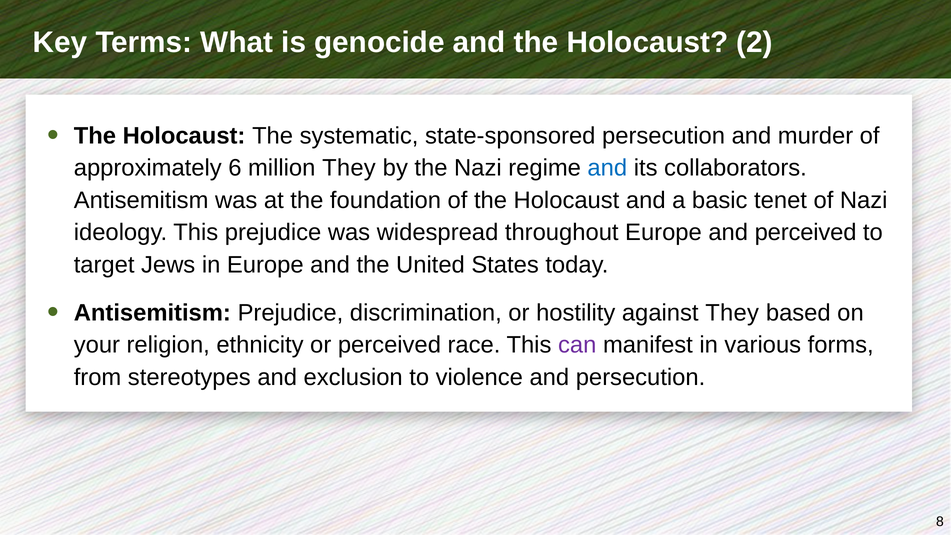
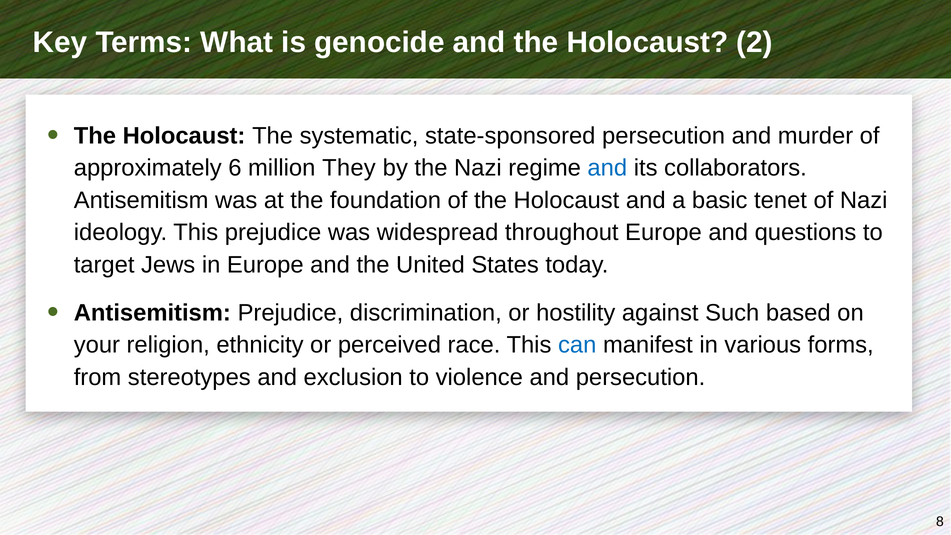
and perceived: perceived -> questions (805, 232)
against They: They -> Such (732, 313)
can colour: purple -> blue (577, 345)
